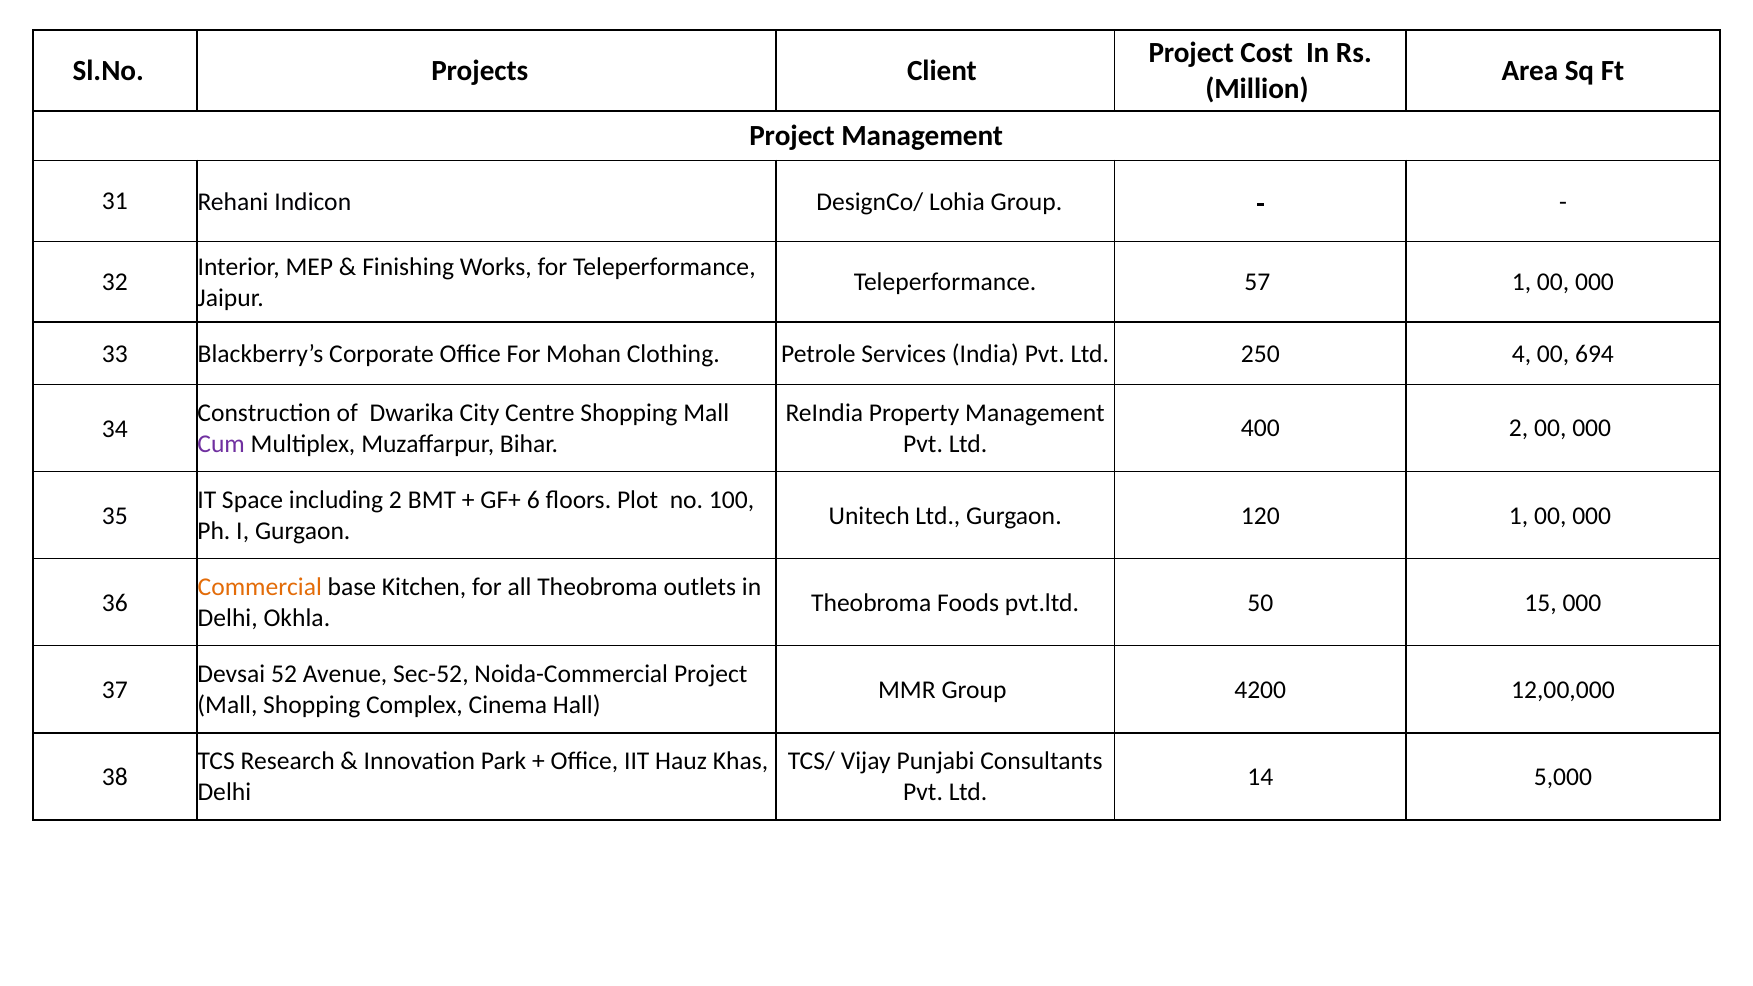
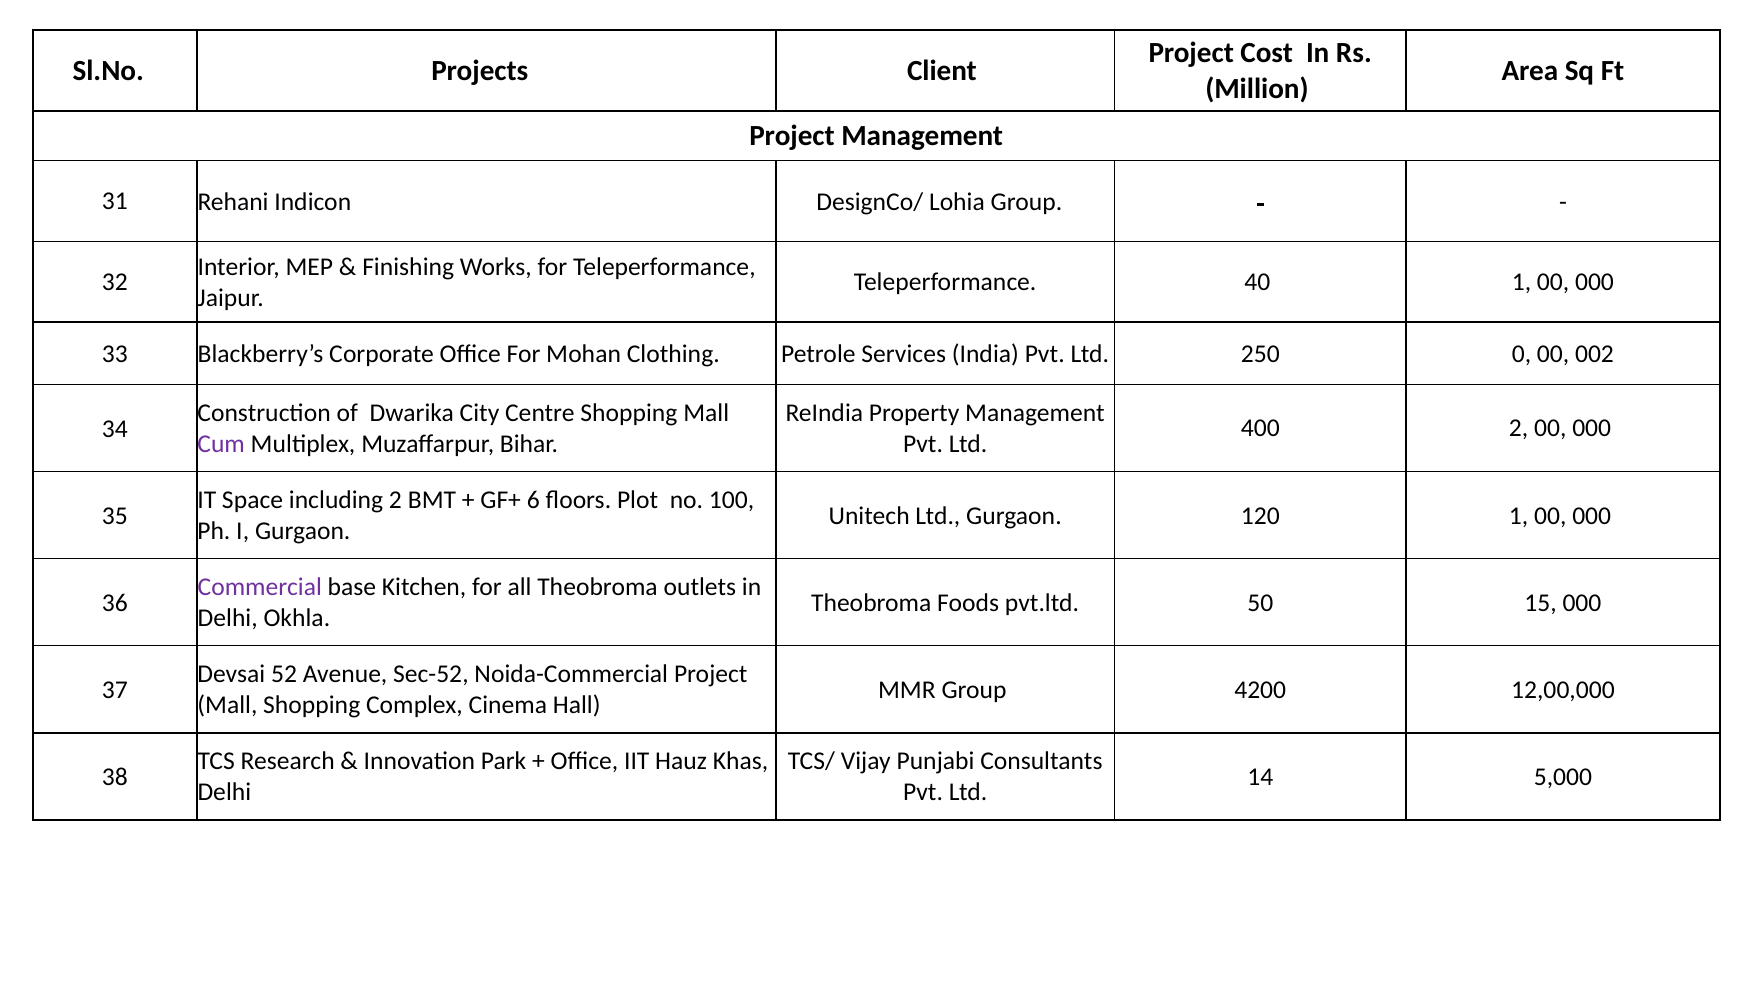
57: 57 -> 40 (1257, 282)
4: 4 -> 0 (1521, 354)
694: 694 -> 002 (1595, 354)
Commercial colour: orange -> purple (260, 587)
